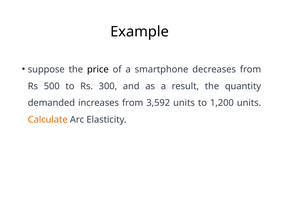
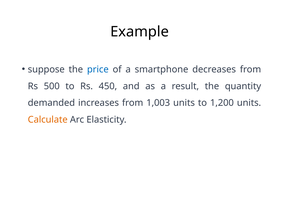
price colour: black -> blue (98, 70)
300: 300 -> 450 (108, 86)
3,592: 3,592 -> 1,003 (158, 103)
